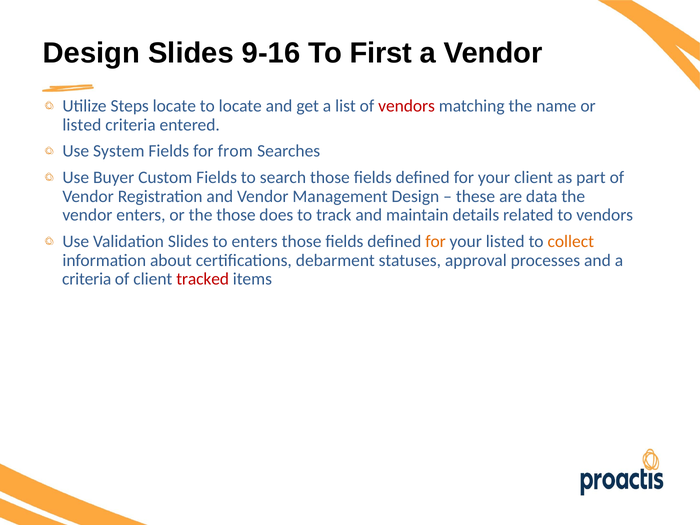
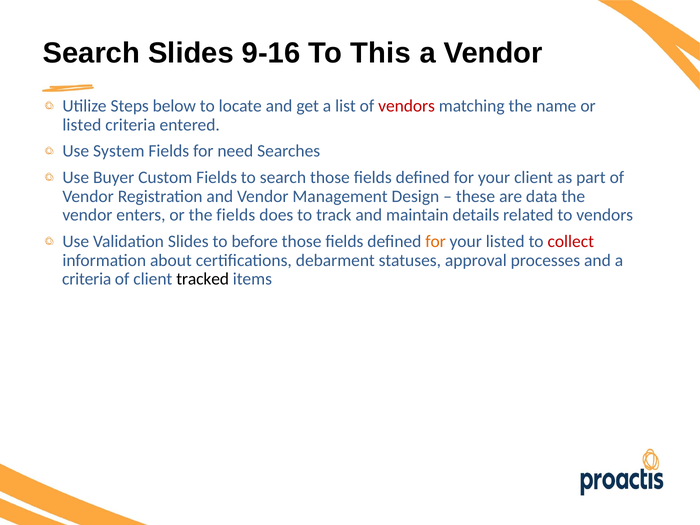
Design: Design -> Search (91, 53)
First: First -> This (381, 53)
Steps locate: locate -> below (174, 106)
from: from -> need (235, 151)
those: those -> fields (236, 215)
to enters: enters -> before (255, 241)
collect colour: orange -> red (571, 241)
tracked colour: red -> black (203, 279)
